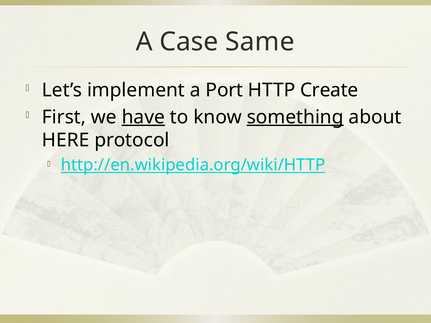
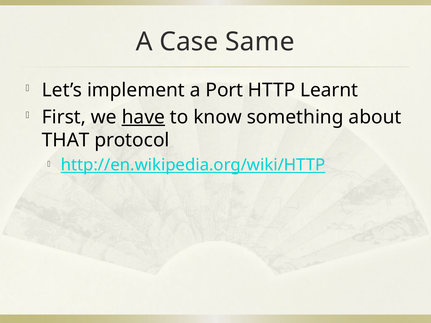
Create: Create -> Learnt (329, 90)
something underline: present -> none (295, 117)
HERE: HERE -> THAT (66, 140)
